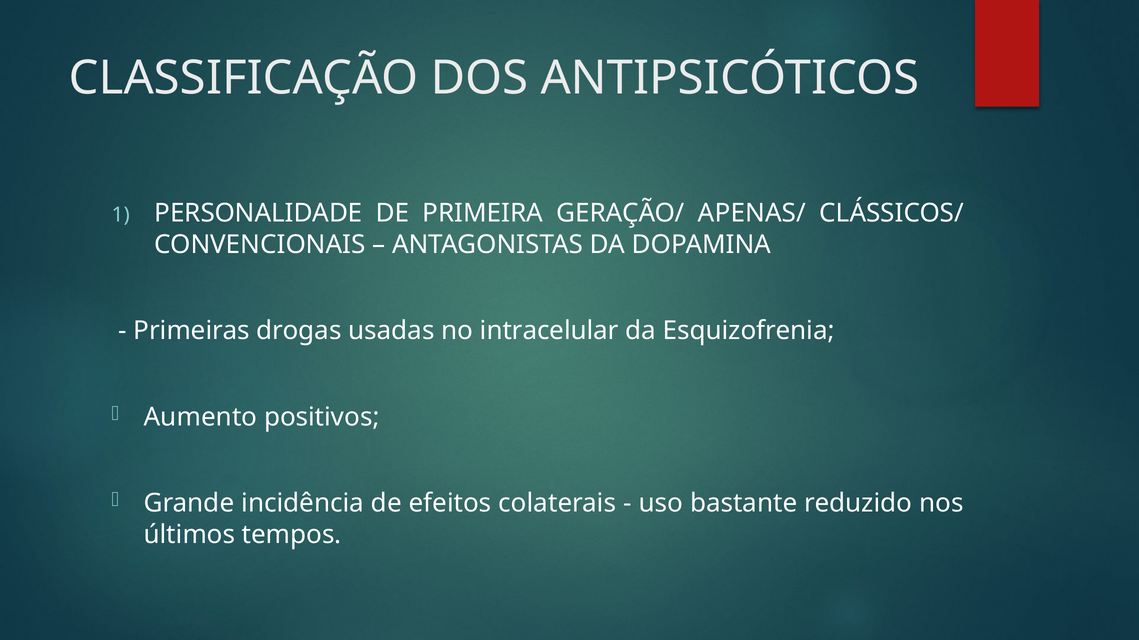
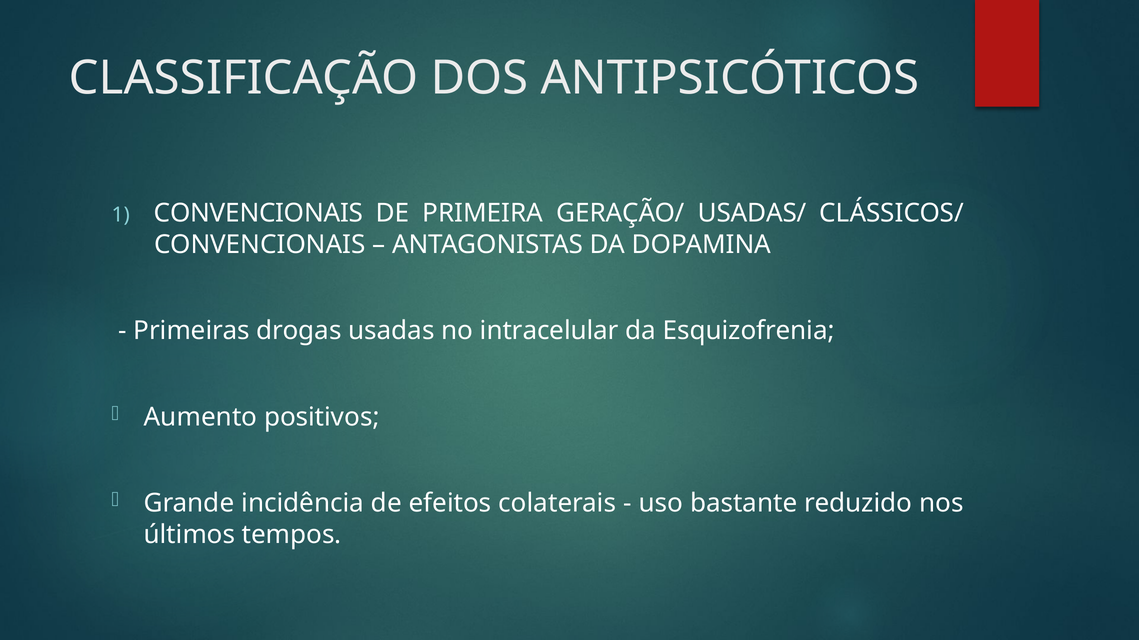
PERSONALIDADE: PERSONALIDADE -> CONVENCIONAIS (258, 214)
APENAS/: APENAS/ -> USADAS/ (752, 214)
